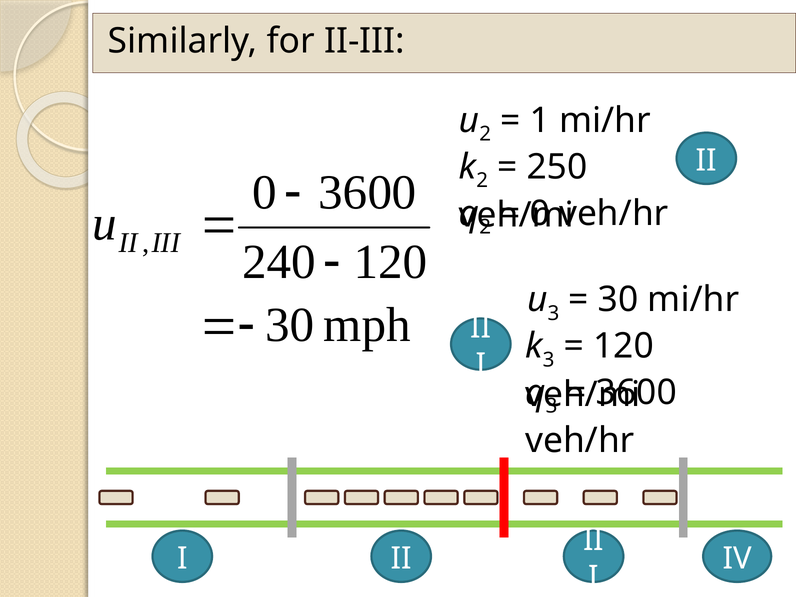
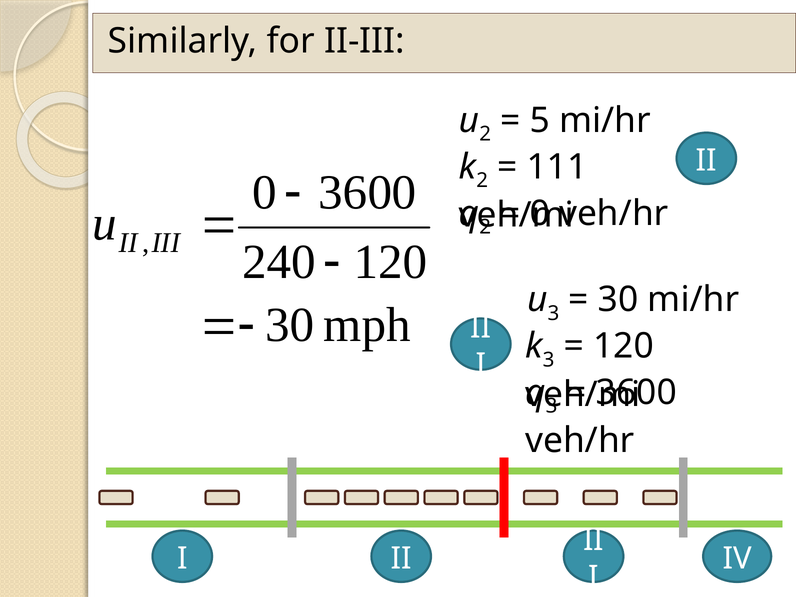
1: 1 -> 5 (540, 120)
250: 250 -> 111 (557, 167)
